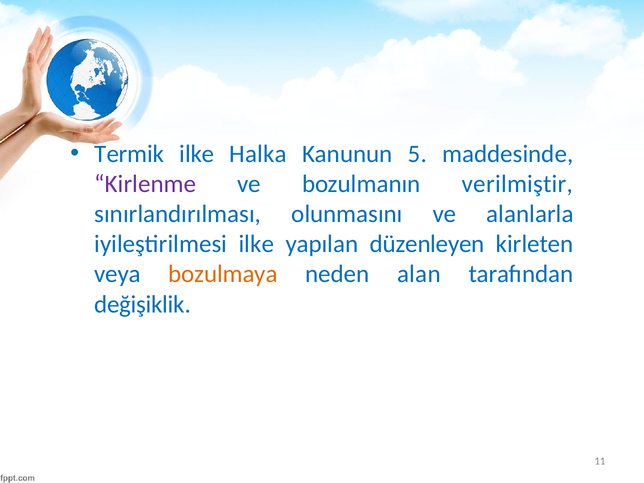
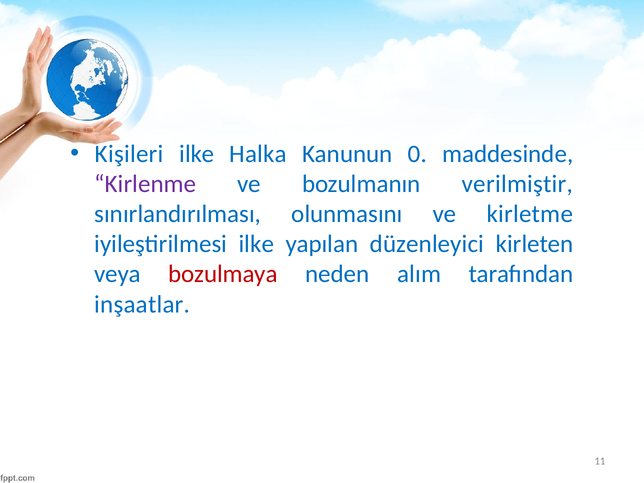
Termik: Termik -> Kişileri (129, 154)
5: 5 -> 0 (417, 154)
alanlarla: alanlarla -> kirletme (530, 214)
düzenleyen: düzenleyen -> düzenleyici (427, 244)
bozulmaya colour: orange -> red (223, 274)
alan: alan -> alım (419, 274)
değişiklik: değişiklik -> inşaatlar (142, 304)
